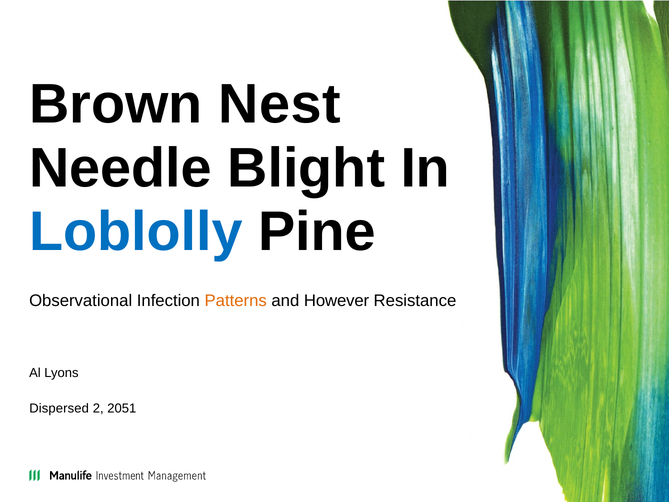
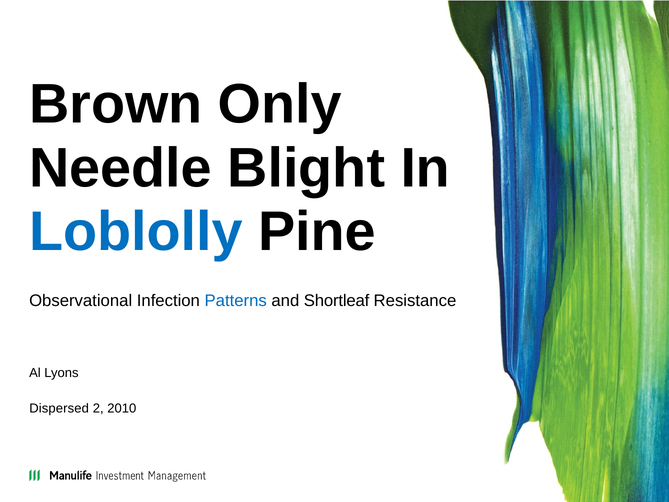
Nest: Nest -> Only (280, 104)
Patterns colour: orange -> blue (236, 301)
However: However -> Shortleaf (337, 301)
2051: 2051 -> 2010 (122, 408)
